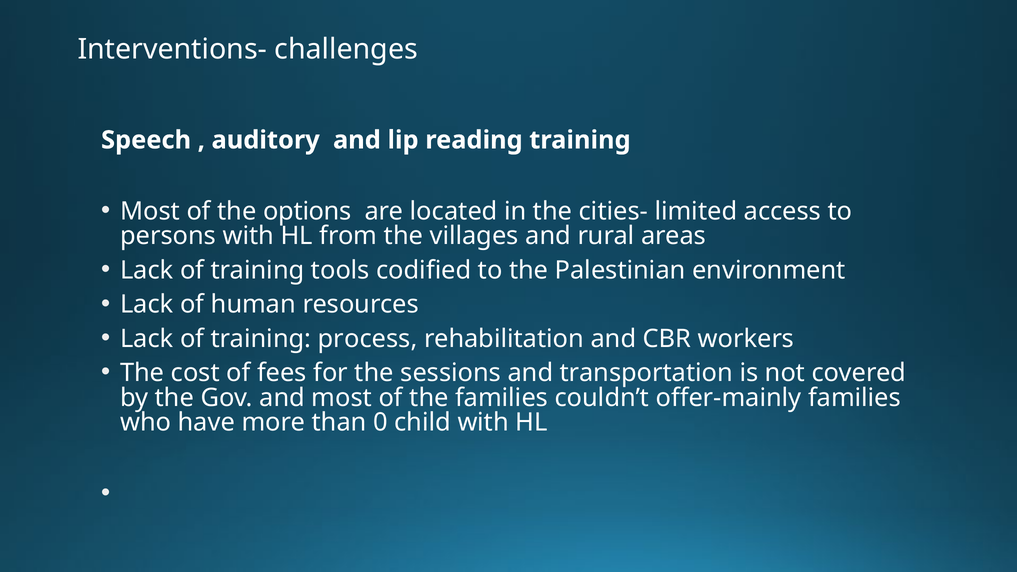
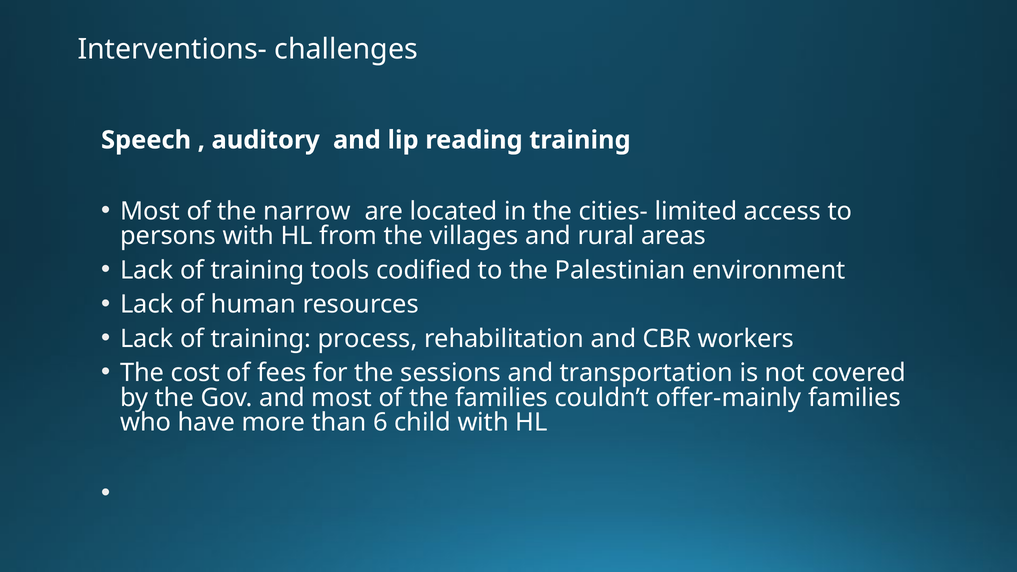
options: options -> narrow (307, 211)
0: 0 -> 6 (380, 422)
